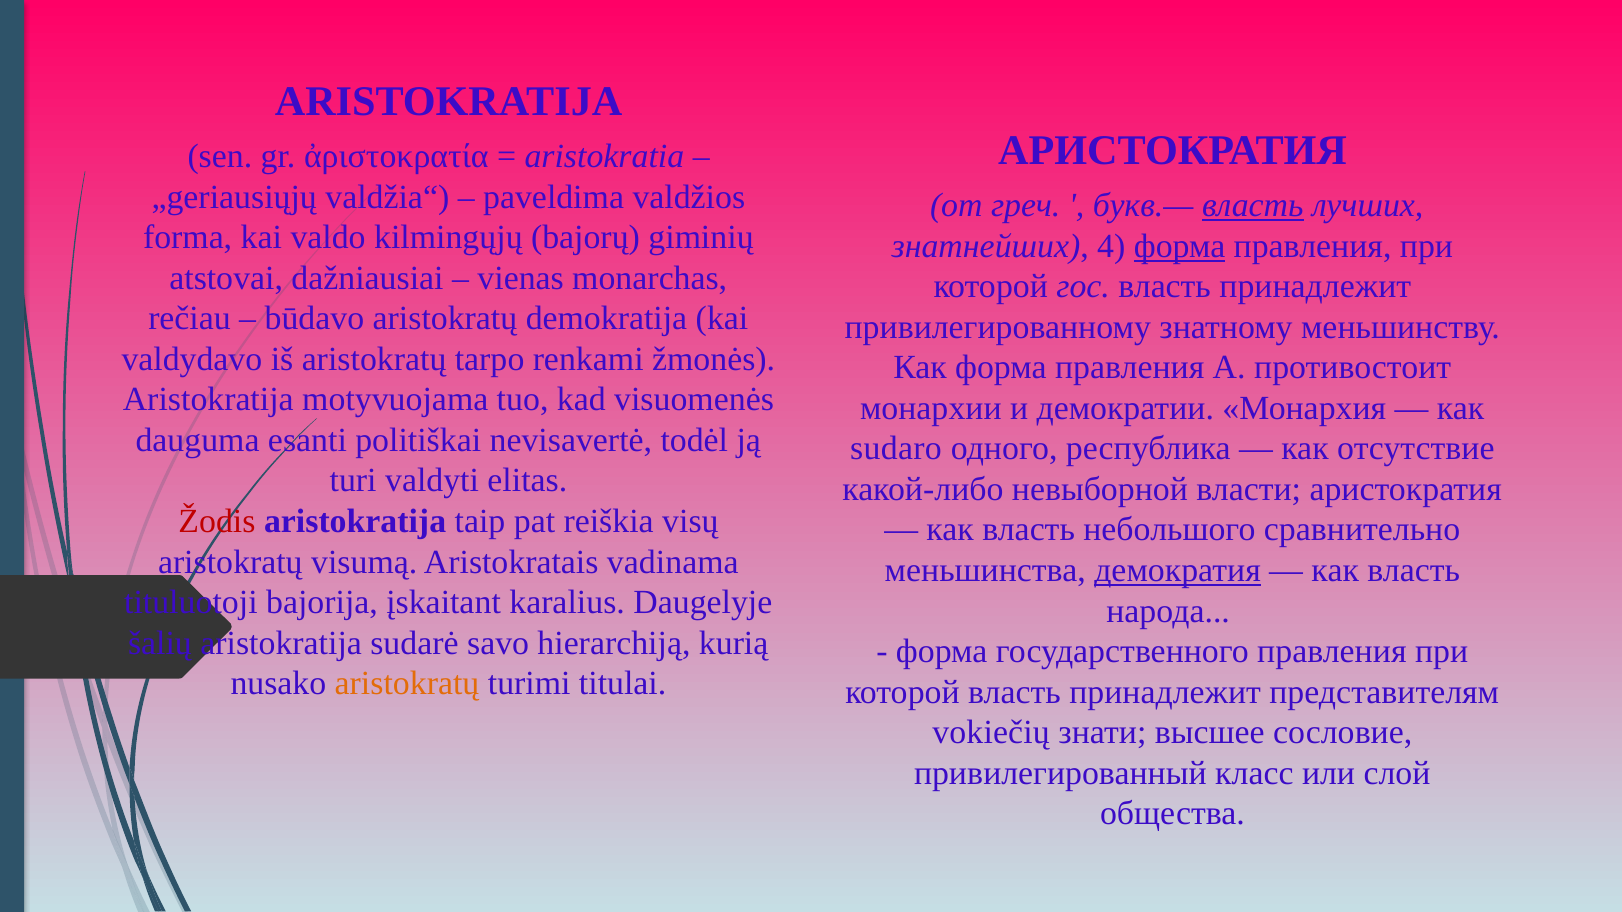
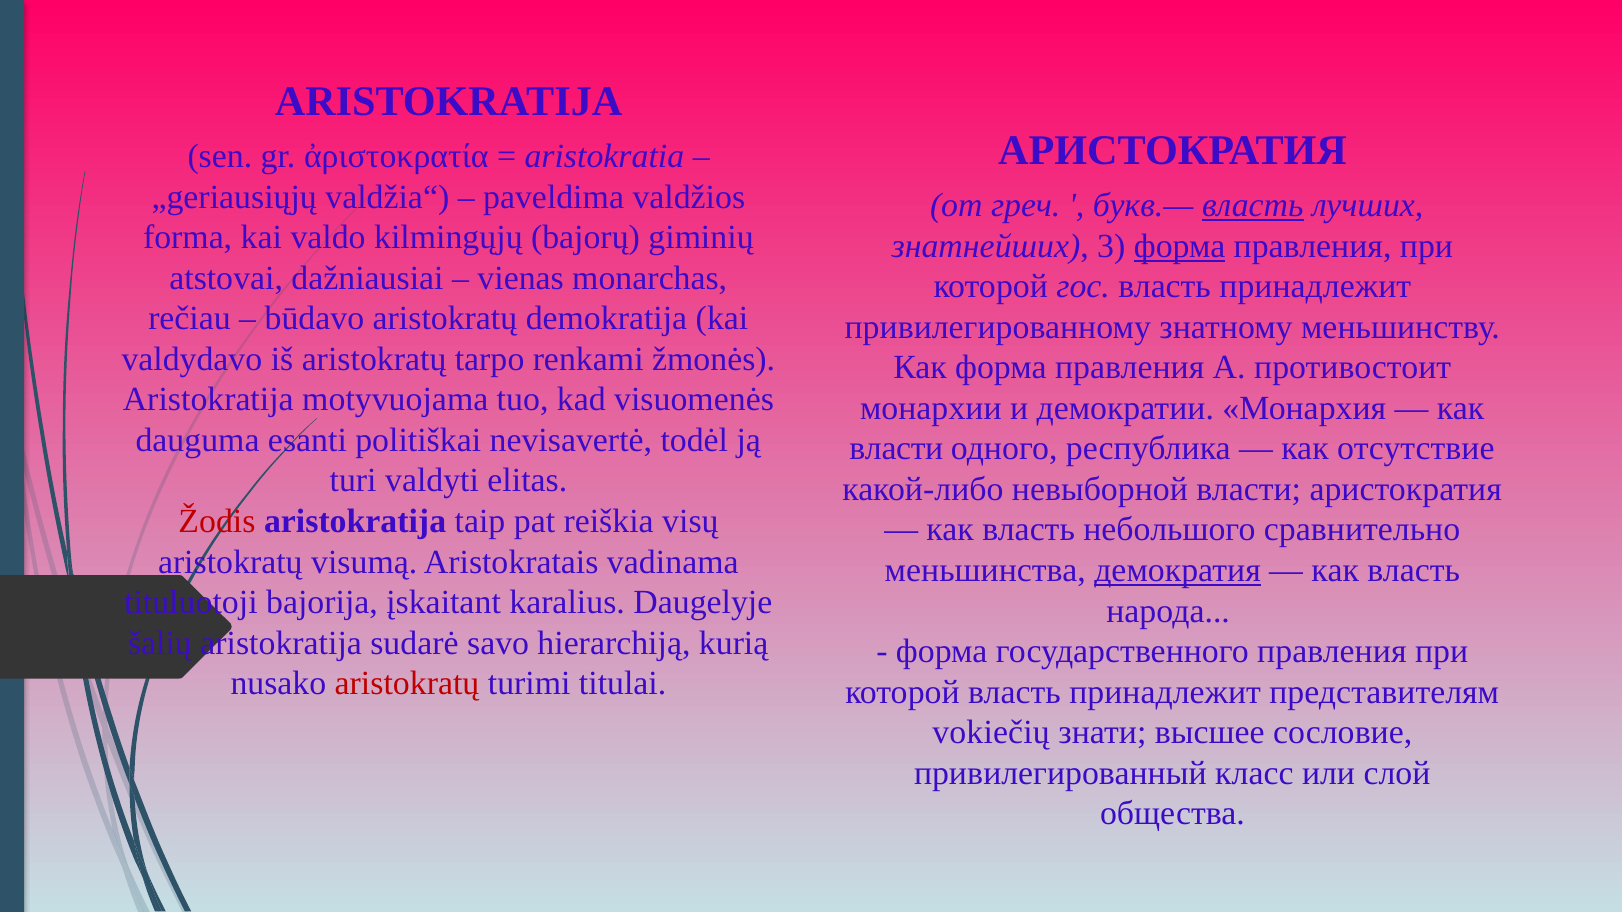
4: 4 -> 3 (1111, 246)
sudaro: sudaro -> власти (896, 449)
aristokratų colour: orange -> red (407, 684)
